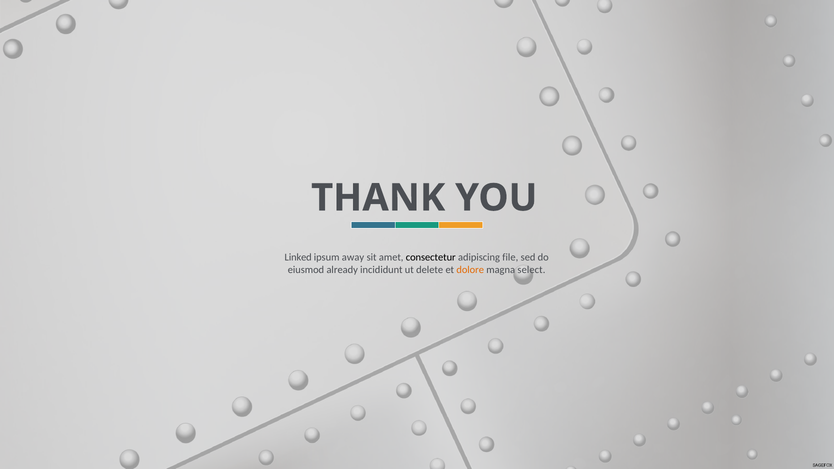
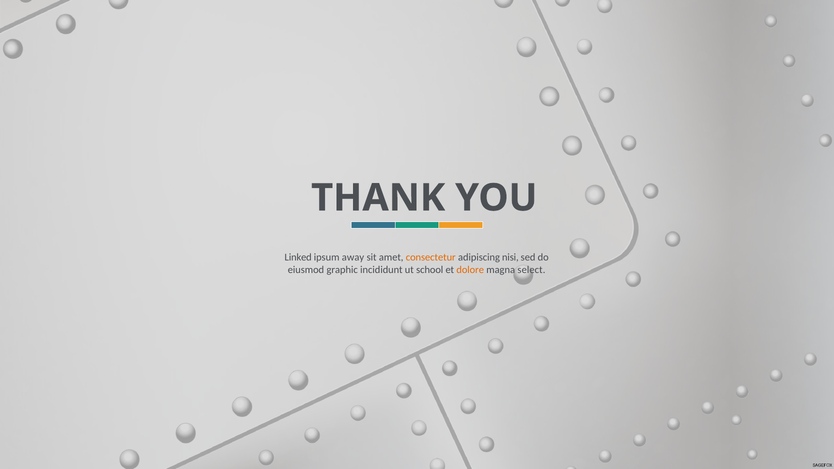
consectetur colour: black -> orange (431, 257)
file: file -> nisi (510, 257)
already: already -> graphic (342, 270)
delete: delete -> school (430, 270)
